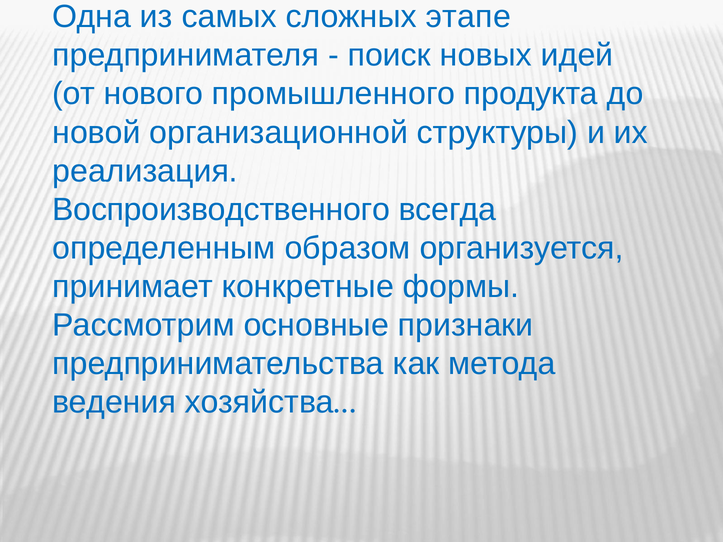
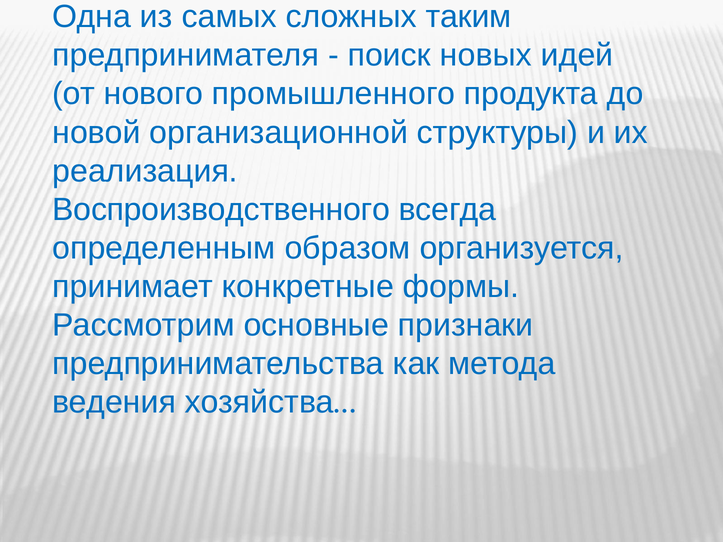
этапе: этапе -> таким (469, 17)
